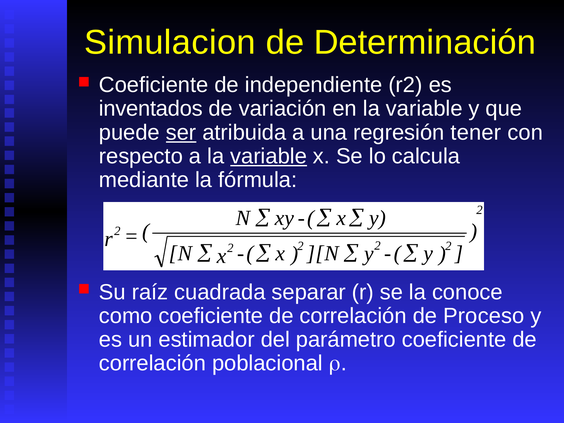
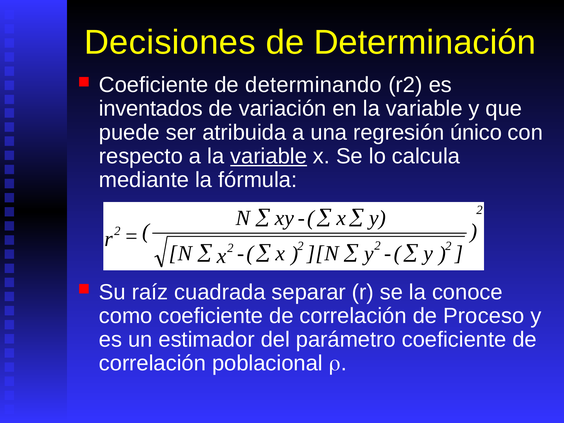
Simulacion: Simulacion -> Decisiones (170, 42)
independiente: independiente -> determinando (314, 85)
ser underline: present -> none (181, 132)
tener: tener -> único (476, 132)
